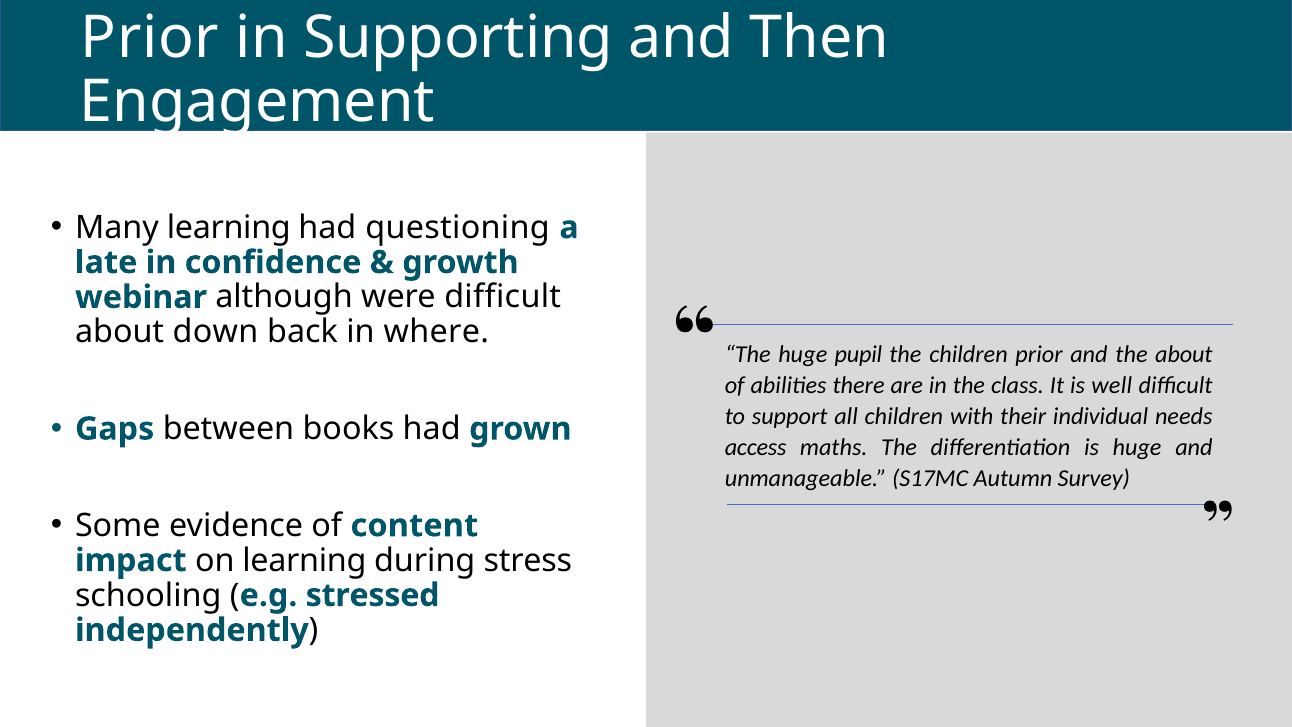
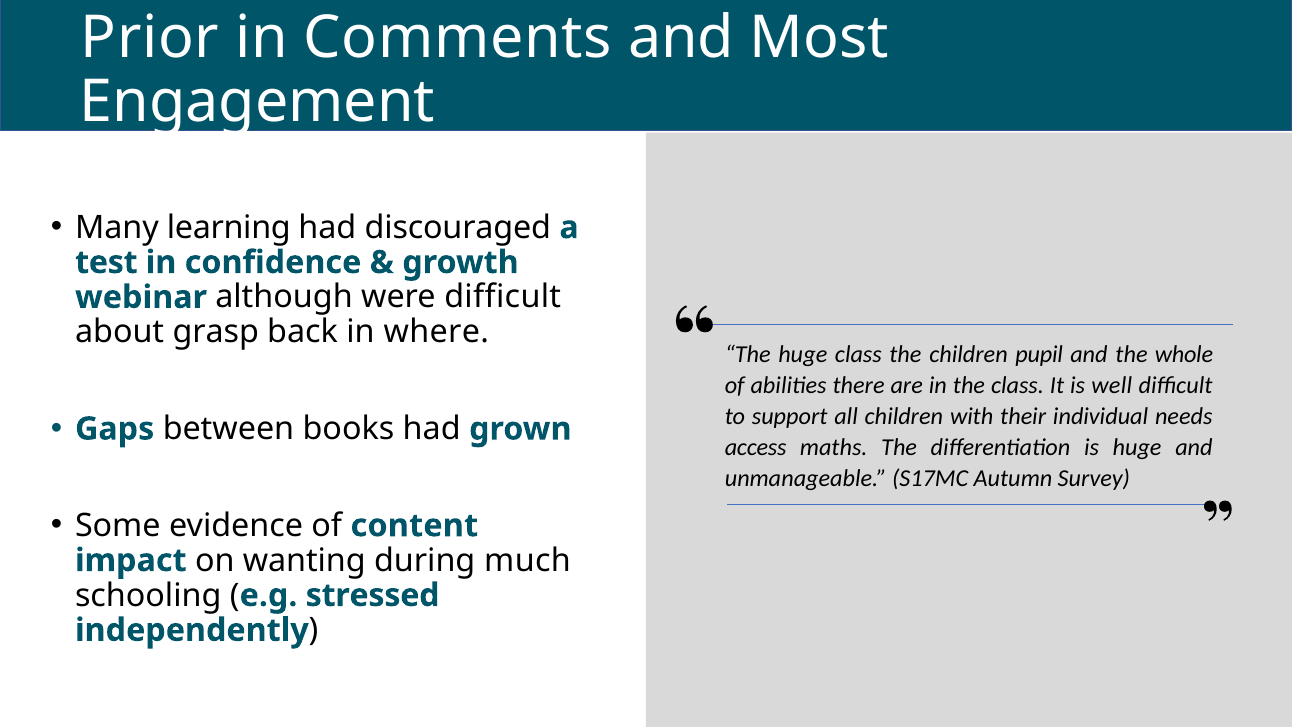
Supporting: Supporting -> Comments (458, 38)
Then: Then -> Most (819, 38)
questioning: questioning -> discouraged (458, 227)
late: late -> test (106, 262)
down: down -> grasp (216, 332)
huge pupil: pupil -> class (858, 354)
children prior: prior -> pupil (1039, 354)
the about: about -> whole (1184, 354)
on learning: learning -> wanting (304, 560)
stress: stress -> much (528, 560)
